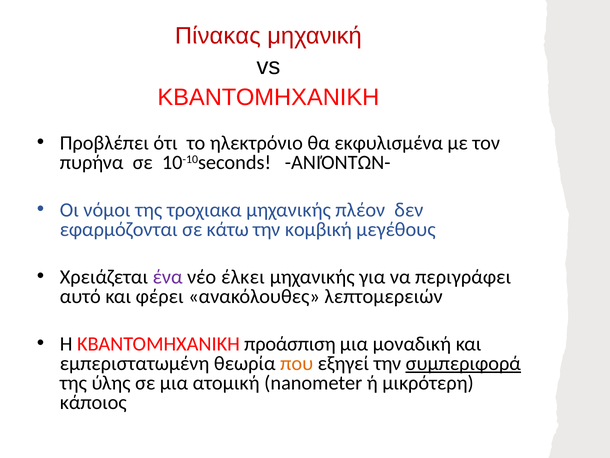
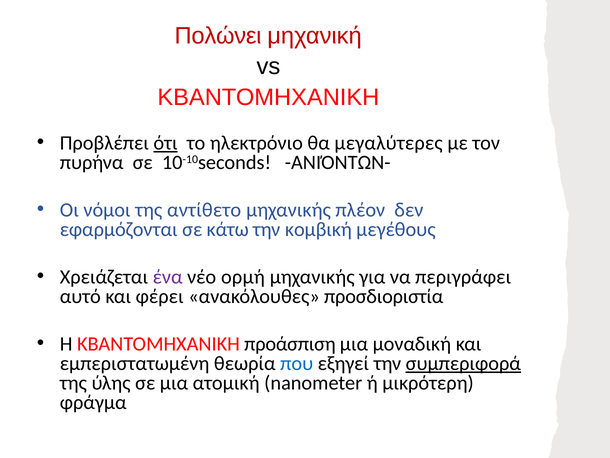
Πίνακας: Πίνακας -> Πολώνει (218, 36)
ότι underline: none -> present (166, 143)
εκφυλισμένα: εκφυλισμένα -> μεγαλύτερες (389, 143)
τροχιακα: τροχιακα -> αντίθετο (204, 210)
έλκει: έλκει -> ορμή (243, 277)
λεπτομερειών: λεπτομερειών -> προσδιοριστία (384, 296)
που colour: orange -> blue (297, 363)
κάποιος: κάποιος -> φράγμα (93, 402)
